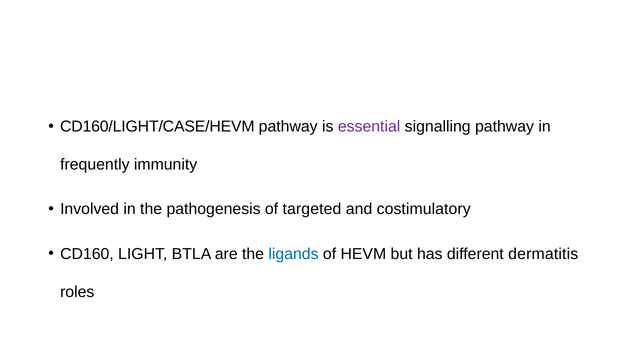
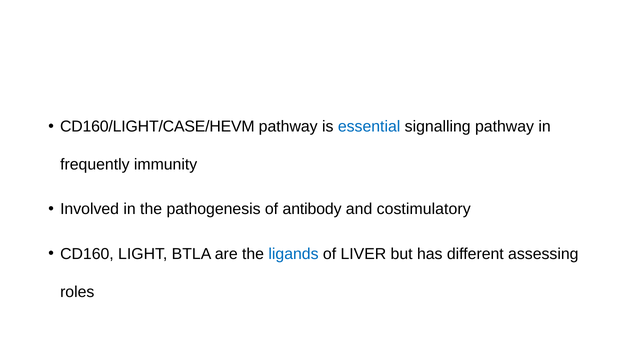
essential colour: purple -> blue (369, 127)
targeted: targeted -> antibody (312, 209)
HEVM: HEVM -> LIVER (363, 254)
dermatitis: dermatitis -> assessing (543, 254)
